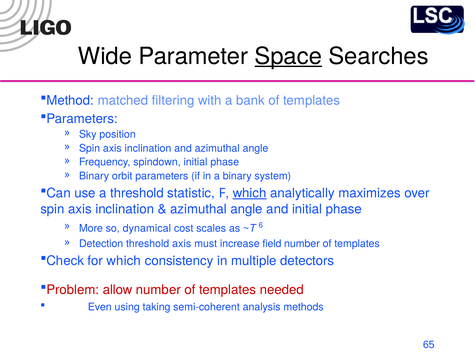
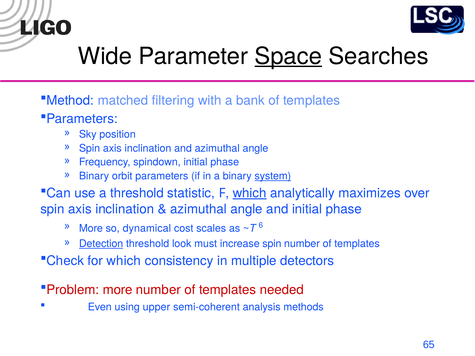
system underline: none -> present (273, 176)
Detection underline: none -> present (101, 244)
threshold axis: axis -> look (182, 244)
increase field: field -> spin (272, 244)
Problem allow: allow -> more (118, 290)
taking: taking -> upper (156, 307)
